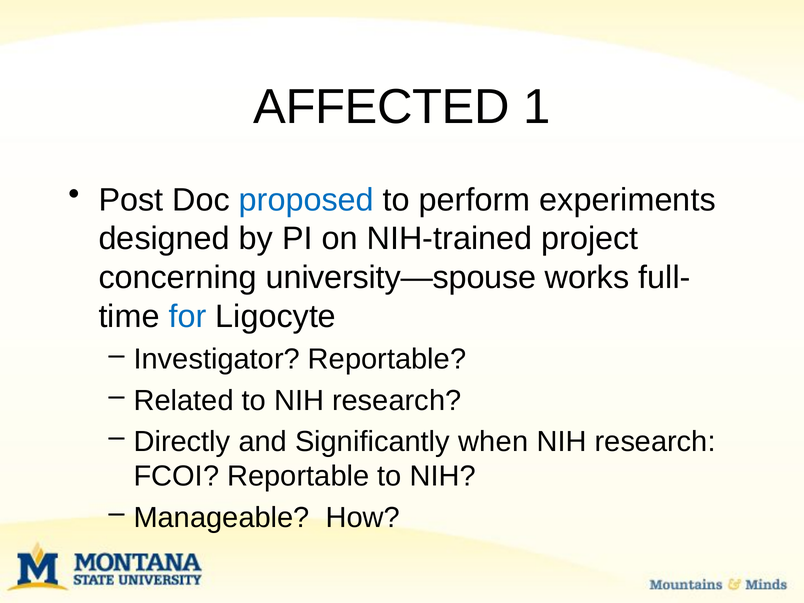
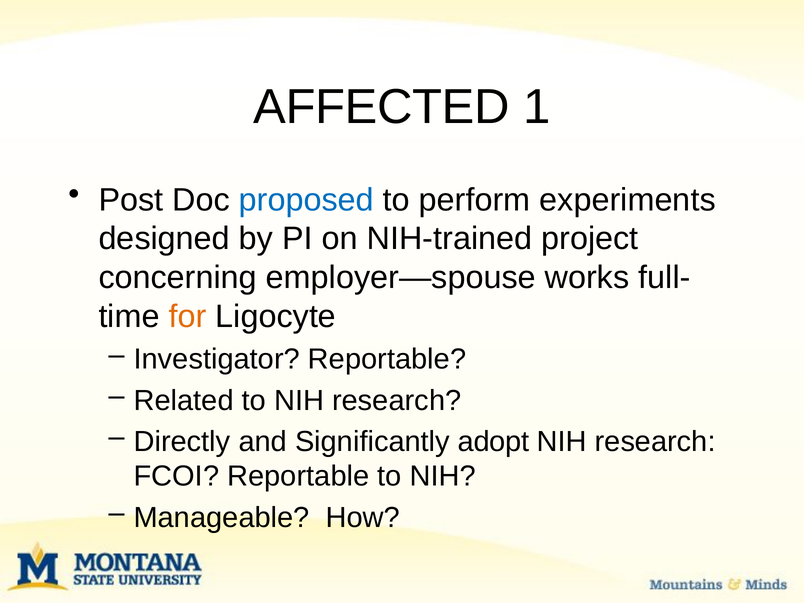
university—spouse: university—spouse -> employer—spouse (401, 278)
for colour: blue -> orange (188, 317)
when: when -> adopt (493, 442)
